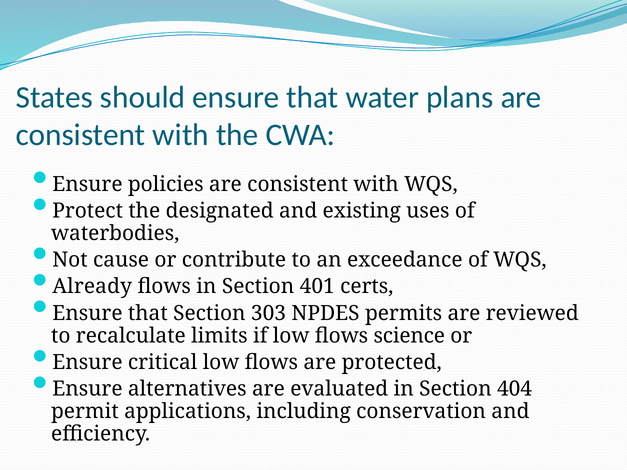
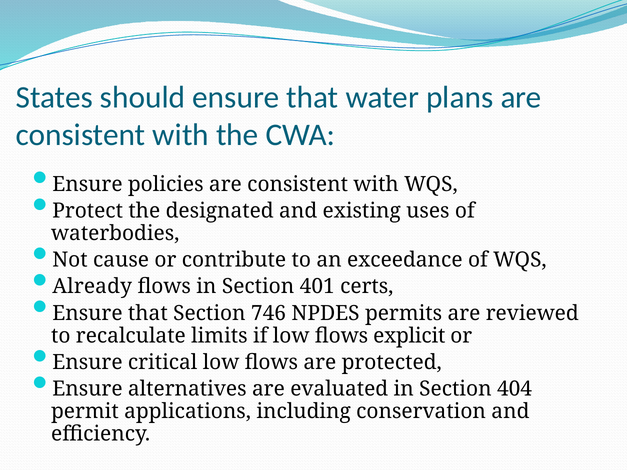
303: 303 -> 746 (269, 313)
science: science -> explicit (409, 336)
